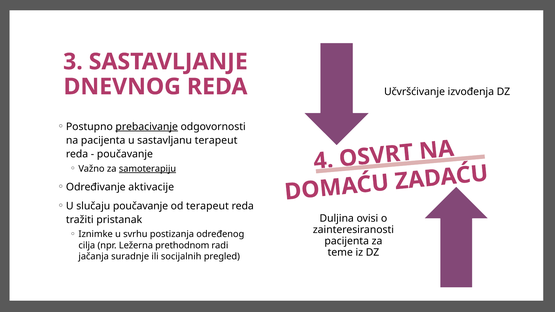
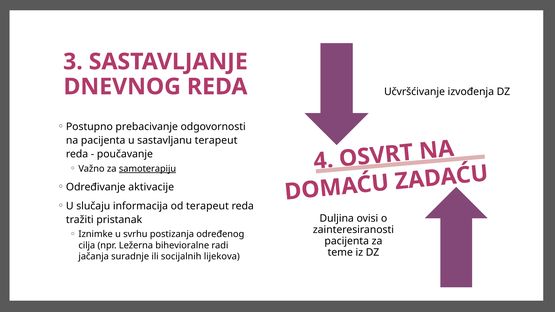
prebacivanje underline: present -> none (147, 127)
slučaju poučavanje: poučavanje -> informacija (140, 206)
prethodnom: prethodnom -> bihevioralne (182, 245)
pregled: pregled -> lijekova (222, 257)
